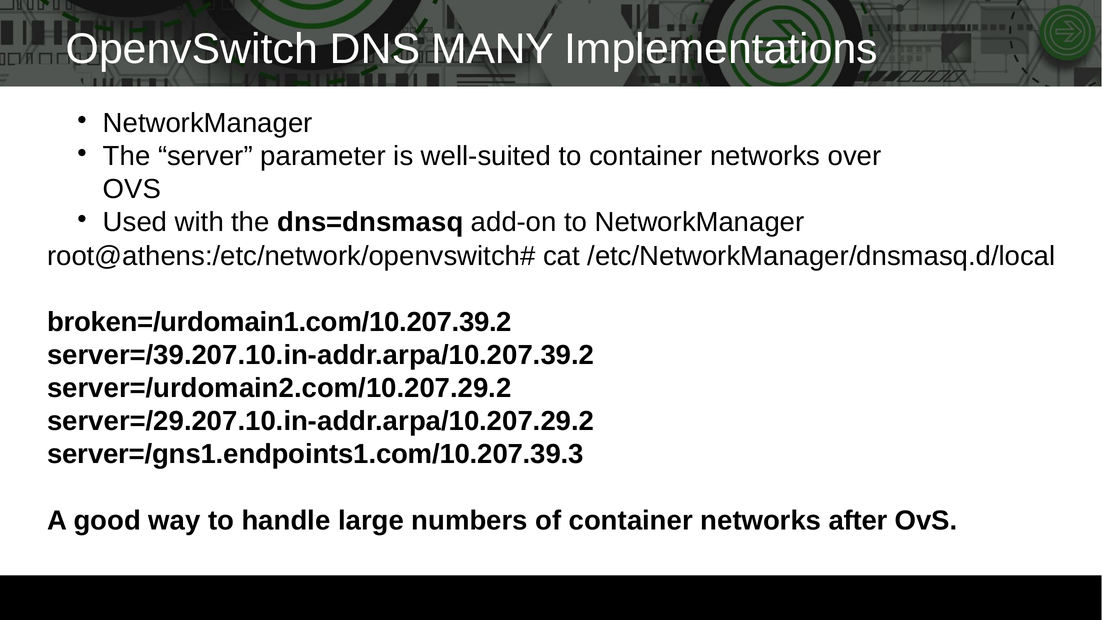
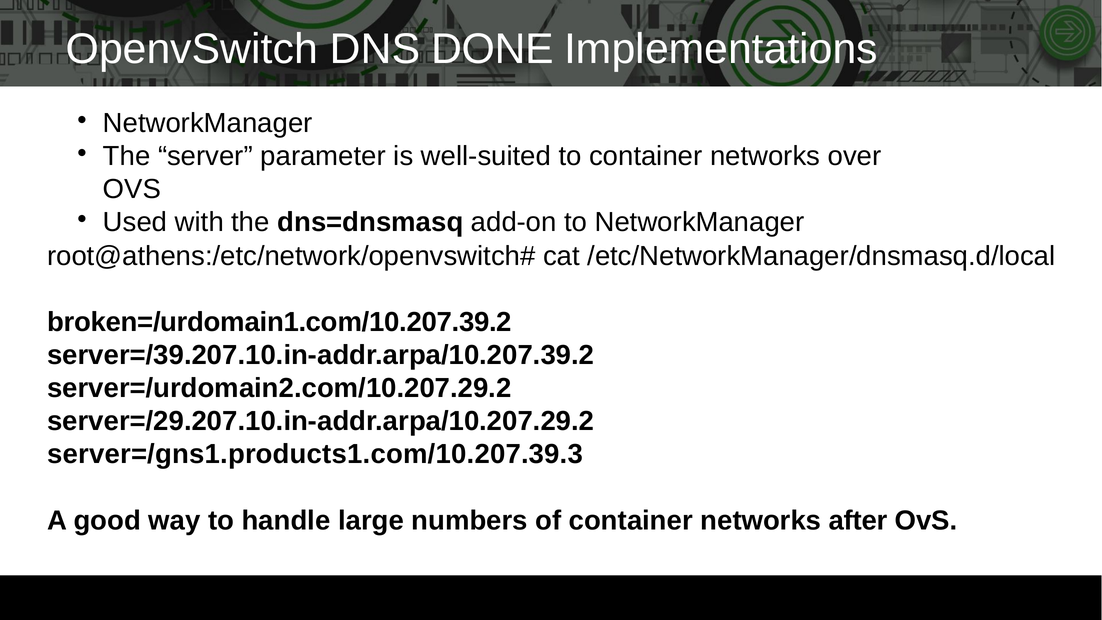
MANY: MANY -> DONE (493, 49)
server=/gns1.endpoints1.com/10.207.39.3: server=/gns1.endpoints1.com/10.207.39.3 -> server=/gns1.products1.com/10.207.39.3 (315, 454)
